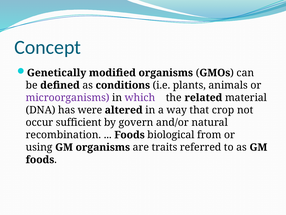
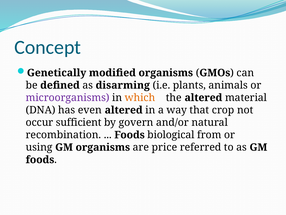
conditions: conditions -> disarming (123, 85)
which colour: purple -> orange (140, 97)
the related: related -> altered (203, 97)
were: were -> even (90, 110)
traits: traits -> price (164, 147)
